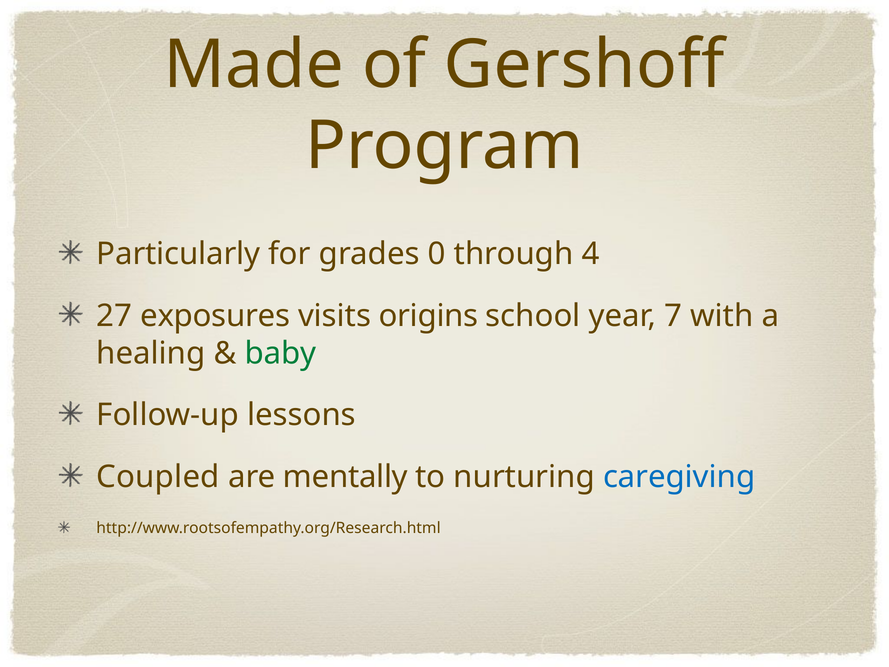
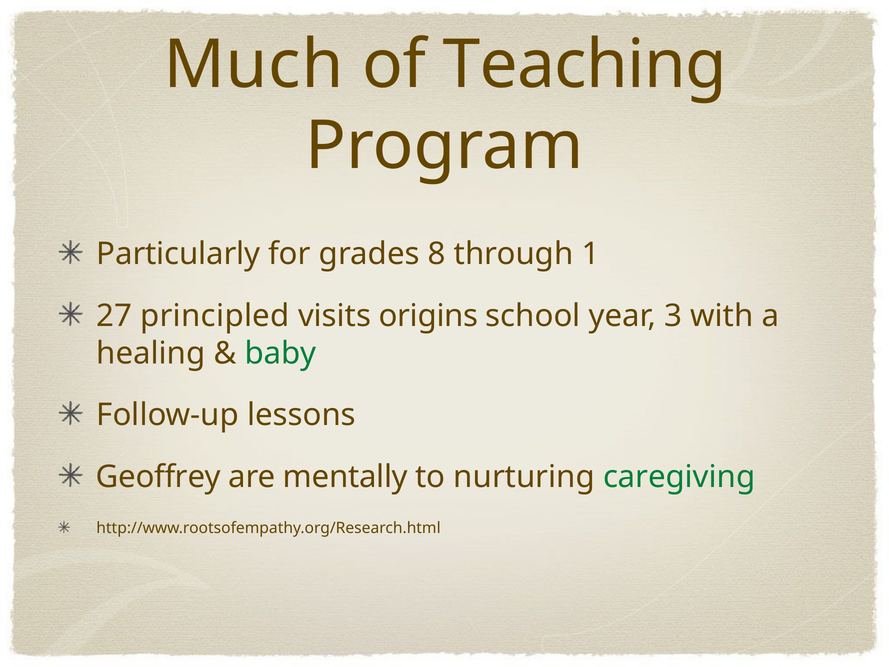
Made: Made -> Much (254, 65)
Gershoff: Gershoff -> Teaching (585, 65)
0: 0 -> 8 (437, 254)
4: 4 -> 1 (590, 254)
exposures: exposures -> principled (215, 316)
7: 7 -> 3 (673, 316)
Coupled: Coupled -> Geoffrey (158, 477)
caregiving colour: blue -> green (679, 477)
